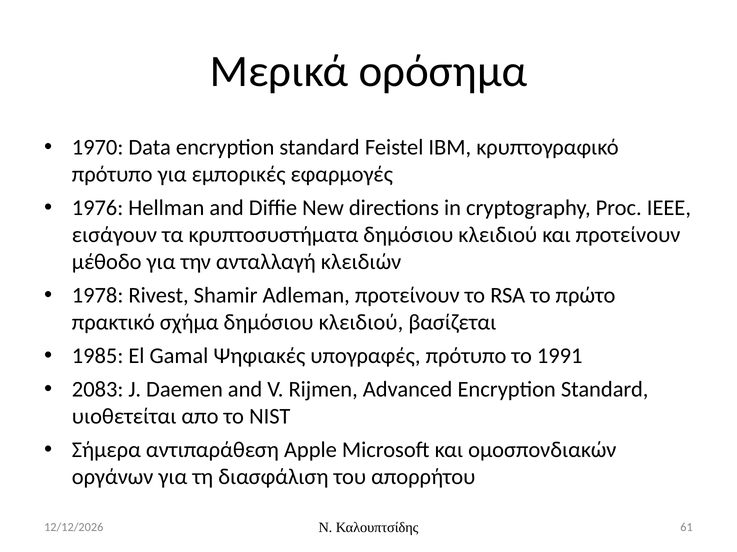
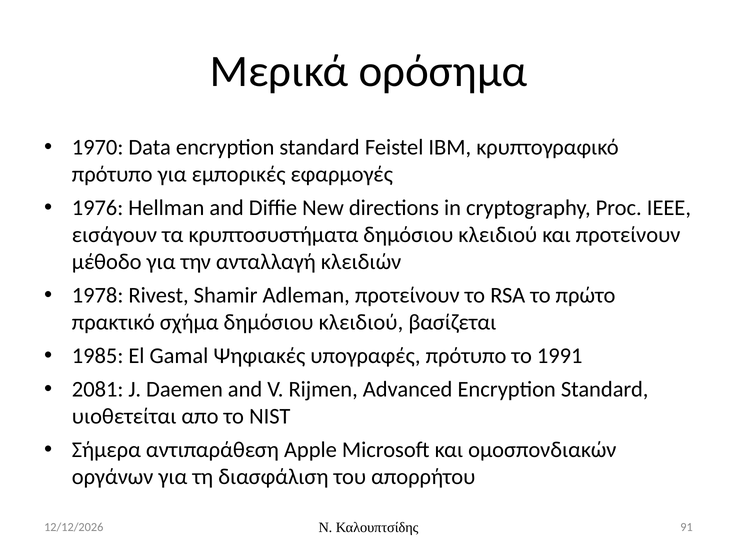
2083: 2083 -> 2081 (98, 390)
61: 61 -> 91 (687, 528)
